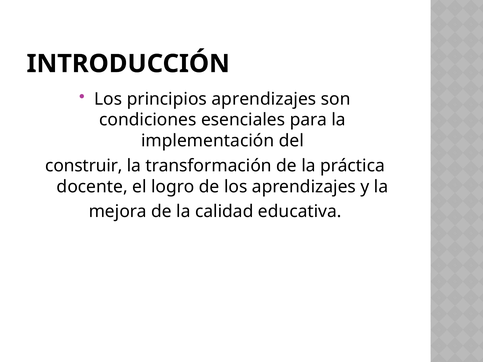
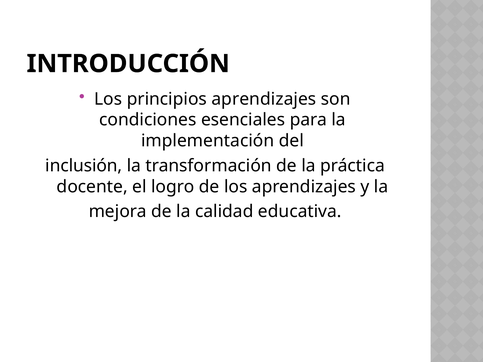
construir: construir -> inclusión (84, 166)
